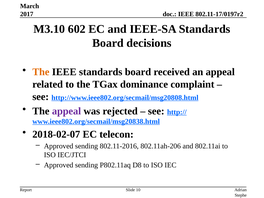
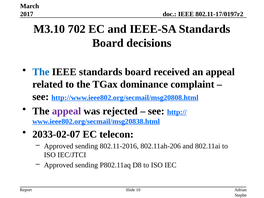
602: 602 -> 702 (77, 29)
The colour: orange -> blue (41, 72)
2018-02-07: 2018-02-07 -> 2033-02-07 (56, 134)
